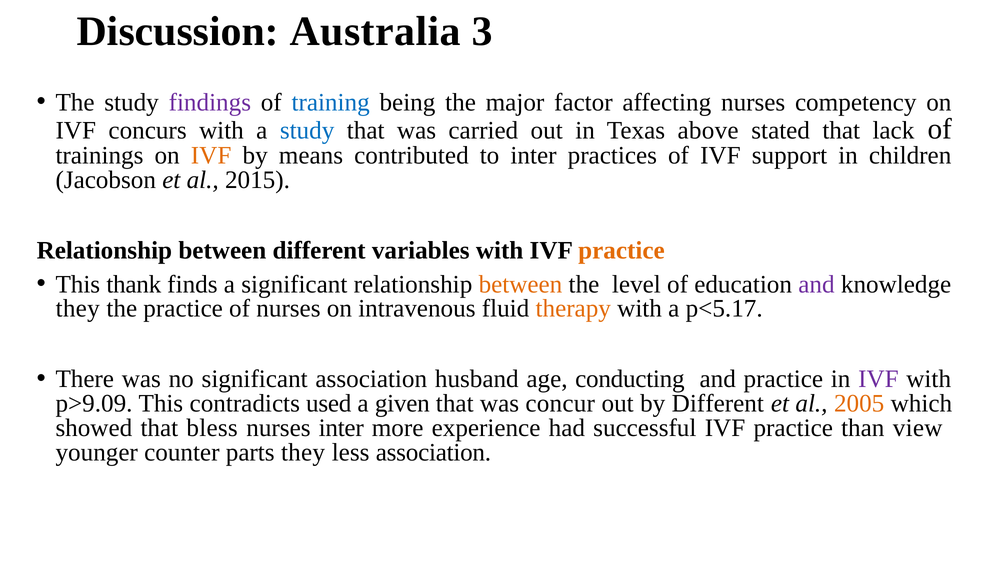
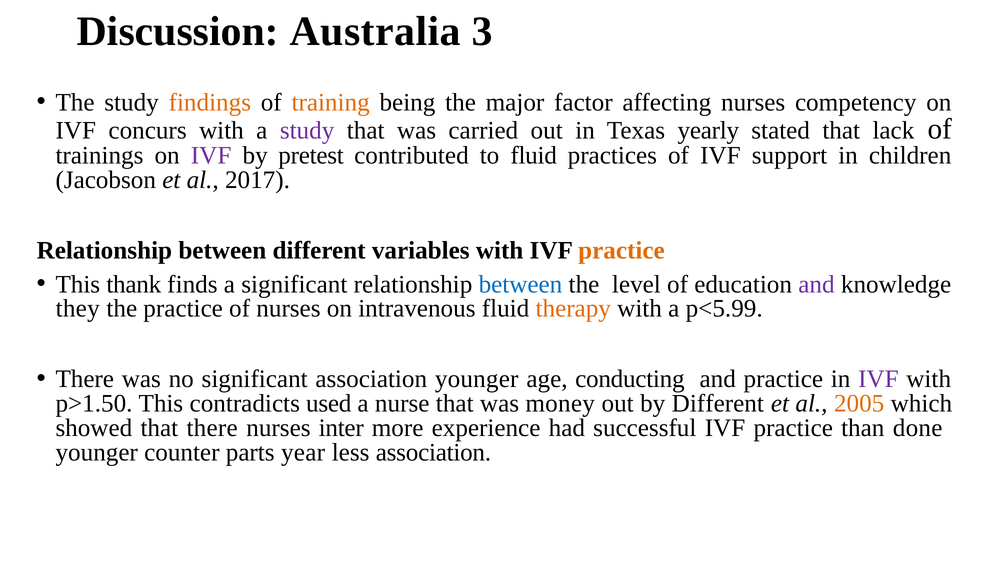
findings colour: purple -> orange (210, 102)
training colour: blue -> orange (331, 102)
study colour: blue -> purple (307, 130)
above: above -> yearly (708, 130)
IVF colour: orange -> purple (211, 155)
means: means -> pretest (311, 155)
to inter: inter -> fluid (534, 155)
2015: 2015 -> 2017 (257, 180)
between colour: orange -> blue (520, 284)
p<5.17: p<5.17 -> p<5.99 (724, 309)
association husband: husband -> younger (477, 379)
p>9.09: p>9.09 -> p>1.50 (94, 403)
given: given -> nurse (402, 403)
concur: concur -> money (560, 403)
that bless: bless -> there (212, 428)
view: view -> done (918, 428)
parts they: they -> year (303, 452)
